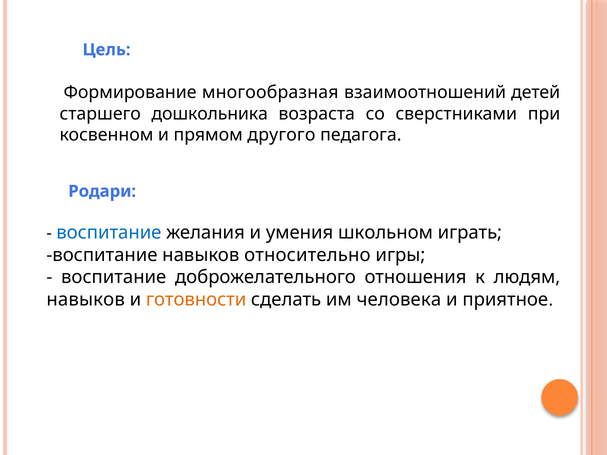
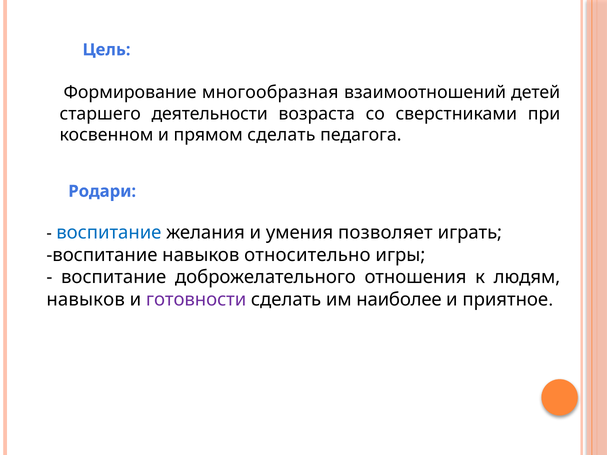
дошкольника: дошкольника -> деятельности (210, 114)
прямом другого: другого -> сделать (281, 135)
школьном: школьном -> позволяет (385, 233)
готовности colour: orange -> purple (196, 300)
человека: человека -> наиболее (399, 300)
